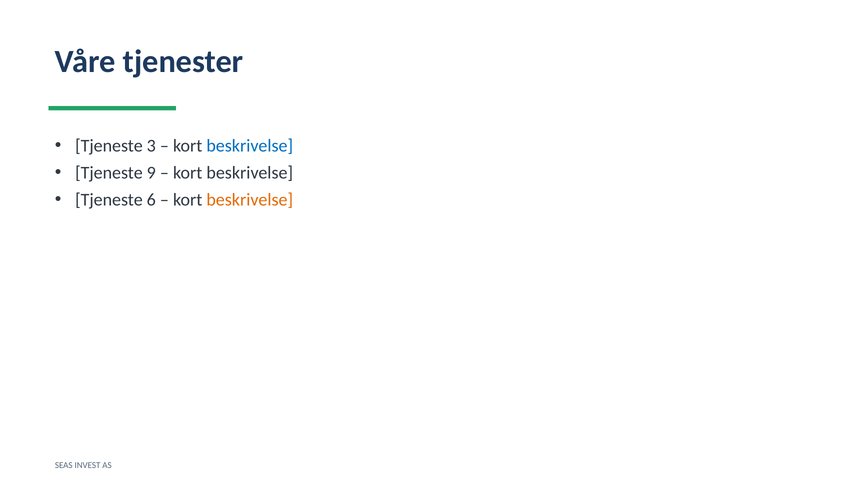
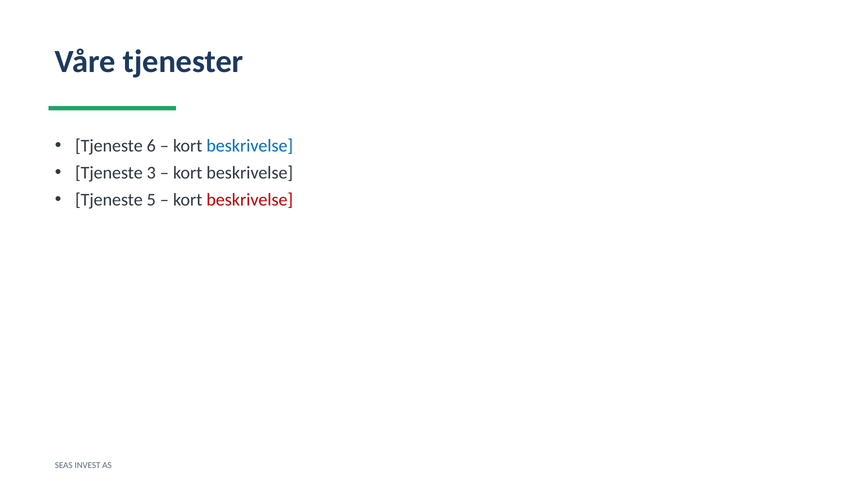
3: 3 -> 6 (151, 146)
9: 9 -> 3 (151, 173)
6: 6 -> 5 (151, 200)
beskrivelse colour: orange -> red (250, 200)
